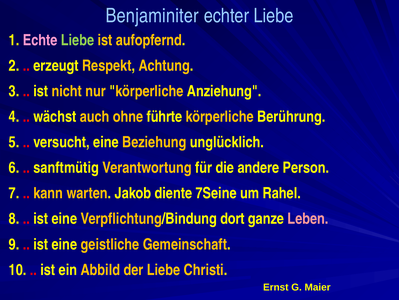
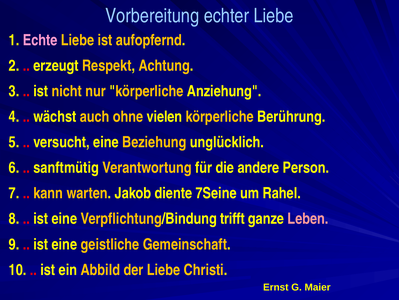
Benjaminiter: Benjaminiter -> Vorbereitung (152, 16)
Liebe colour: light green -> yellow (78, 40)
führte: führte -> vielen (164, 116)
dort: dort -> trifft (232, 218)
